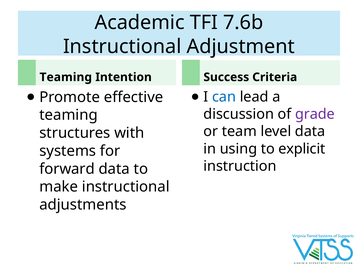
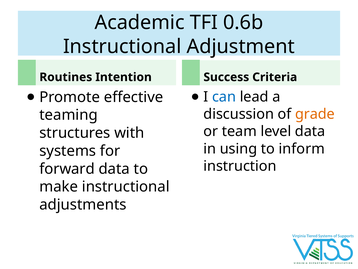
7.6b: 7.6b -> 0.6b (243, 23)
Teaming: Teaming -> Routines (66, 77)
grade colour: purple -> orange (315, 114)
explicit: explicit -> inform (302, 149)
